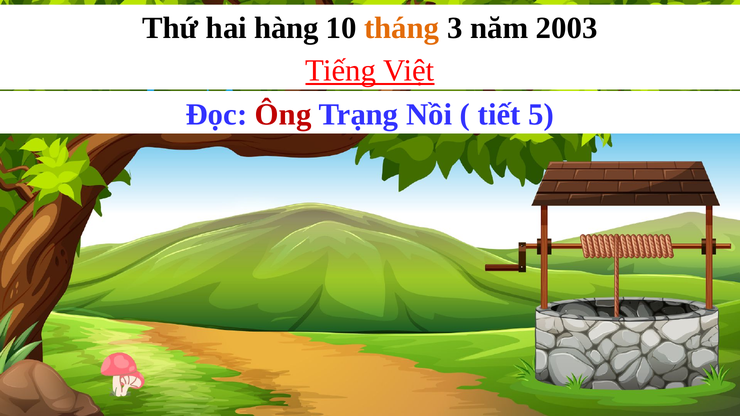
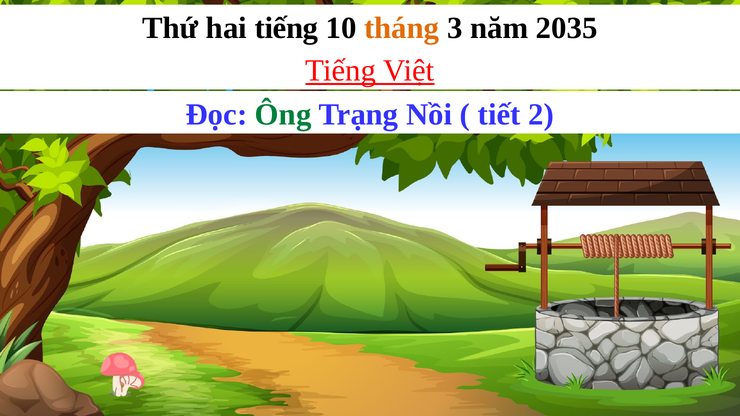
hai hàng: hàng -> tiếng (287, 28)
2003: 2003 -> 2035 (567, 28)
Ông colour: red -> green (283, 114)
5: 5 -> 2 (541, 114)
